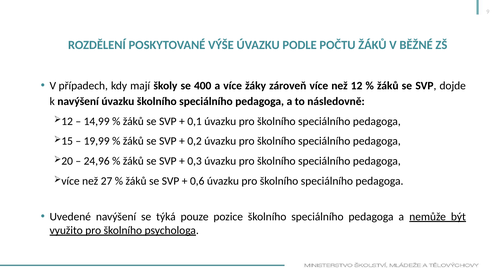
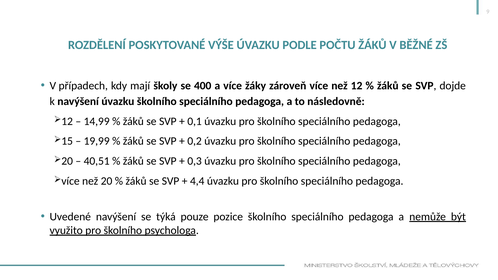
24,96: 24,96 -> 40,51 (97, 161)
27: 27 -> 20 (107, 181)
0,6: 0,6 -> 4,4 (197, 181)
